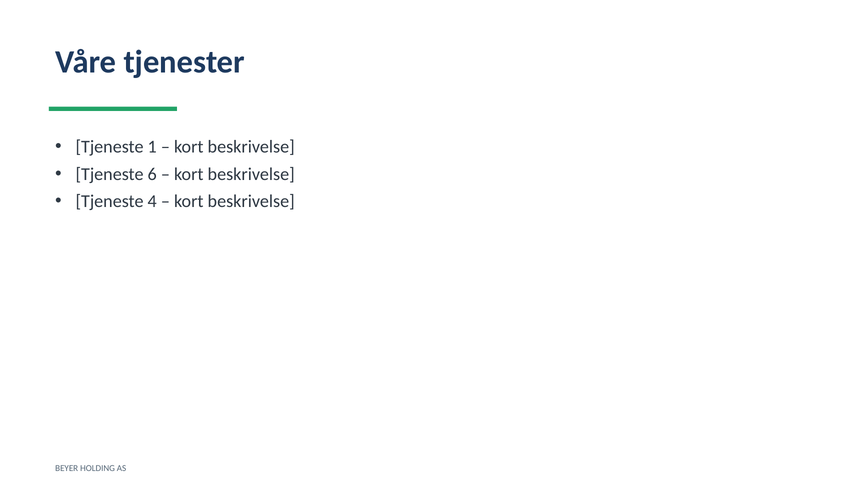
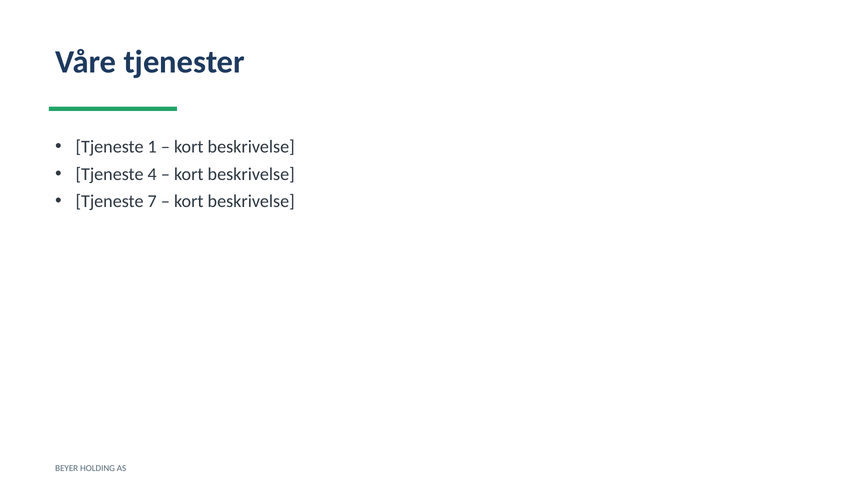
6: 6 -> 4 (152, 174)
4: 4 -> 7 (152, 201)
